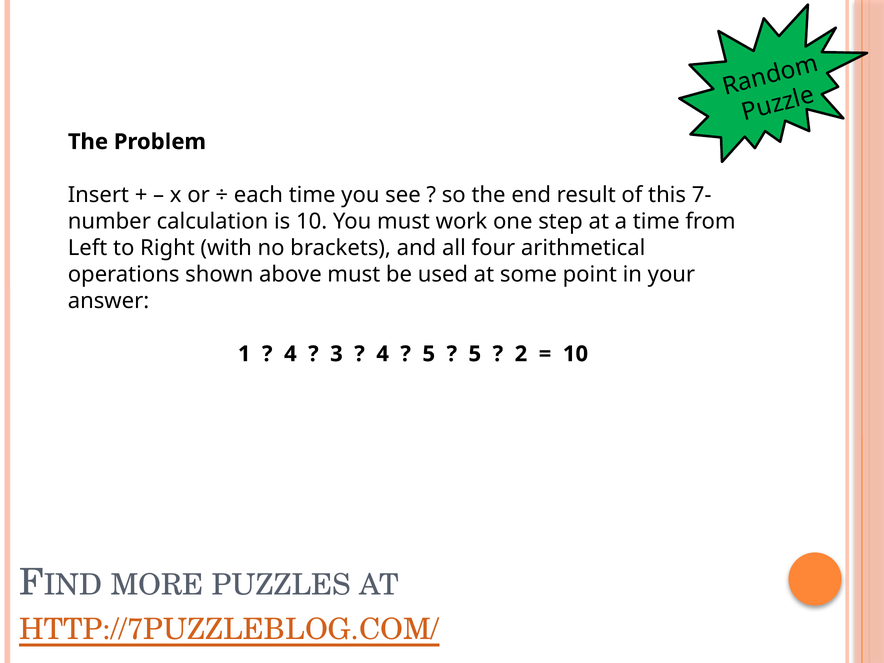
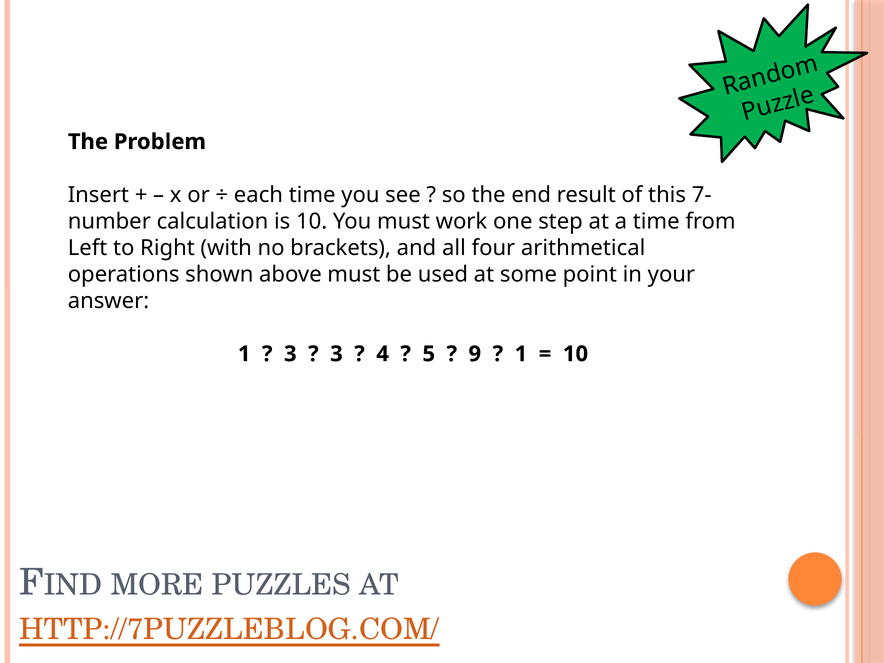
4: 4 -> 3 (290, 354)
5: 5 -> 9 (475, 354)
2: 2 -> 1 (521, 354)
